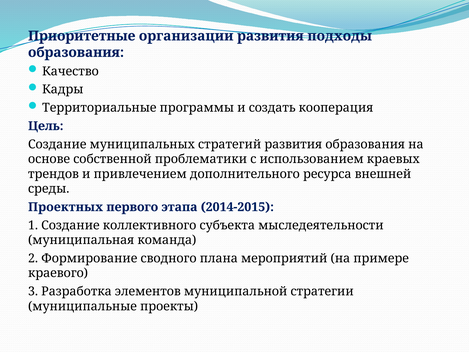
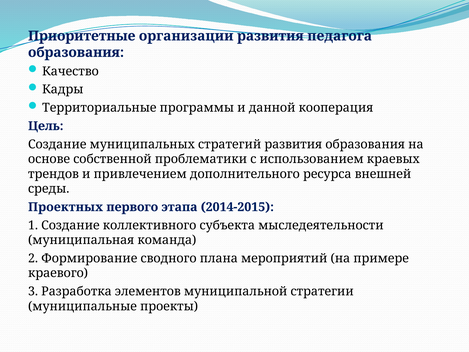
подходы: подходы -> педагога (340, 36)
создать: создать -> данной (272, 108)
